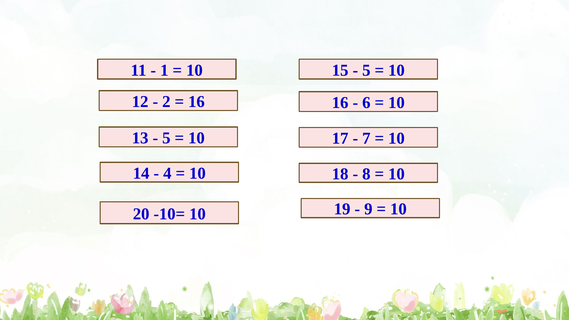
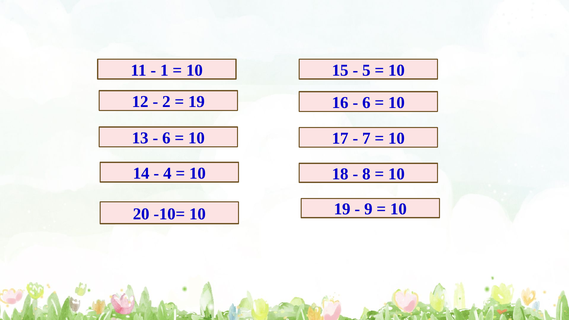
16: 16 -> 19 (196, 102)
5: 5 -> 6 (166, 138)
